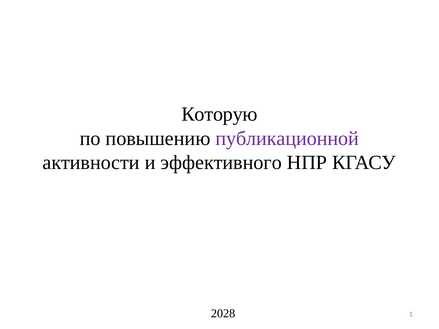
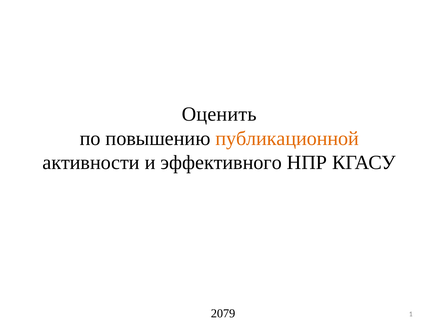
Которую: Которую -> Оценить (219, 114)
публикационной colour: purple -> orange (287, 139)
2028: 2028 -> 2079 (223, 314)
